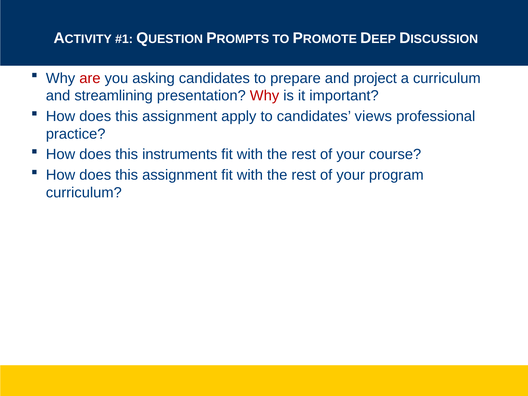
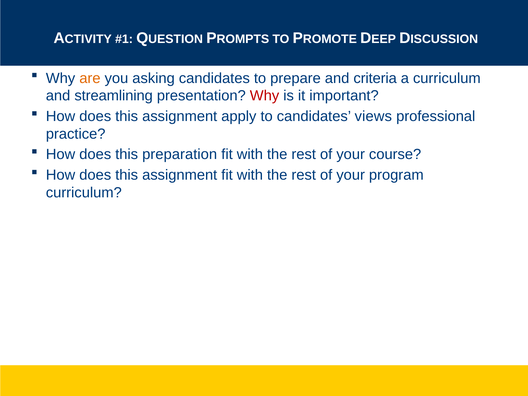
are colour: red -> orange (90, 78)
project: project -> criteria (375, 78)
instruments: instruments -> preparation (180, 154)
